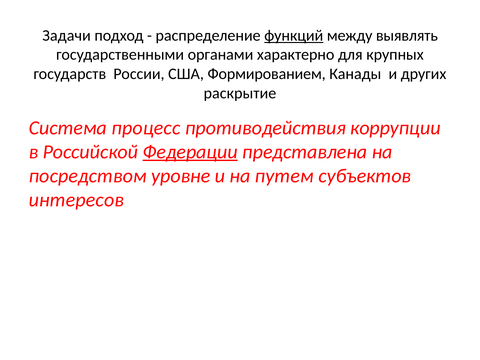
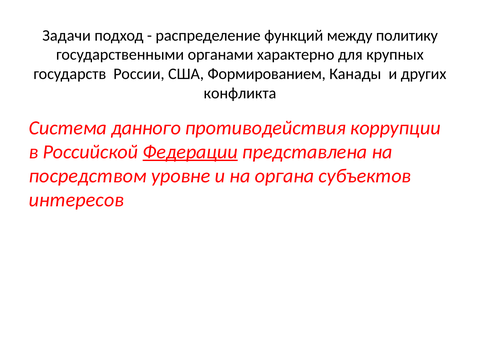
функций underline: present -> none (294, 35)
выявлять: выявлять -> политику (407, 35)
раскрытие: раскрытие -> конфликта (240, 93)
процесс: процесс -> данного (146, 128)
путем: путем -> органа (285, 176)
